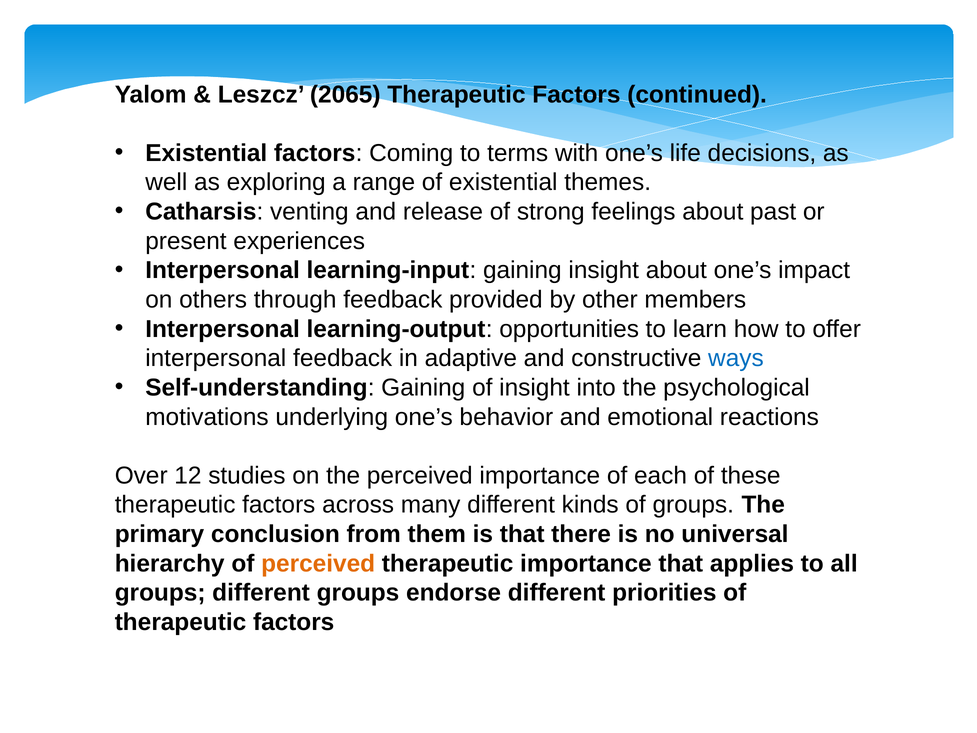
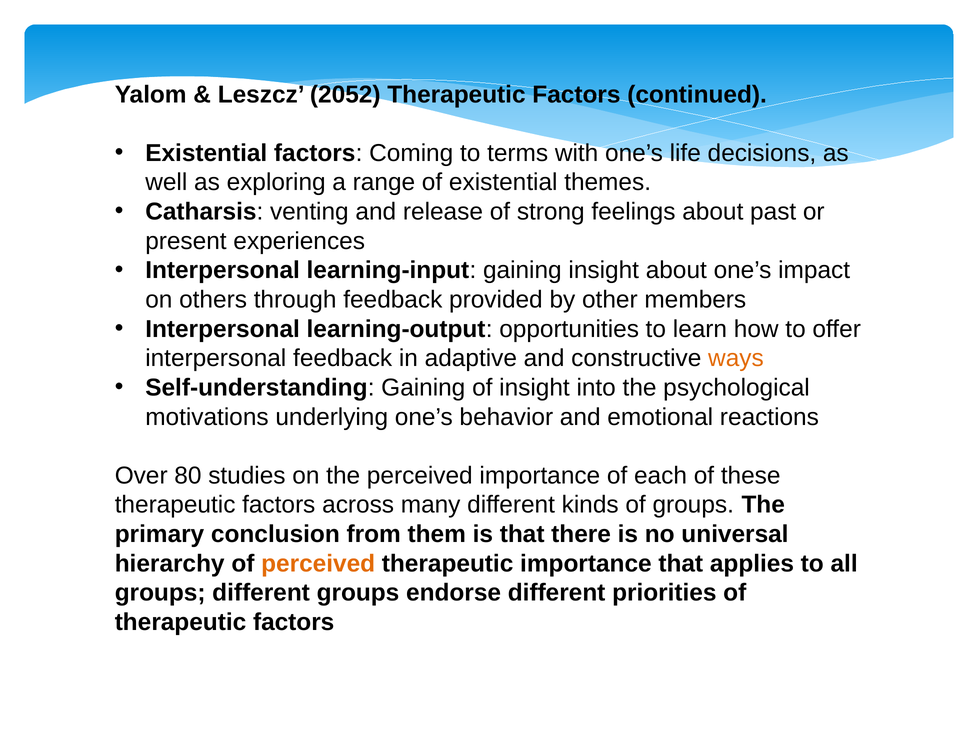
2065: 2065 -> 2052 (345, 94)
ways colour: blue -> orange (736, 358)
12: 12 -> 80 (188, 475)
